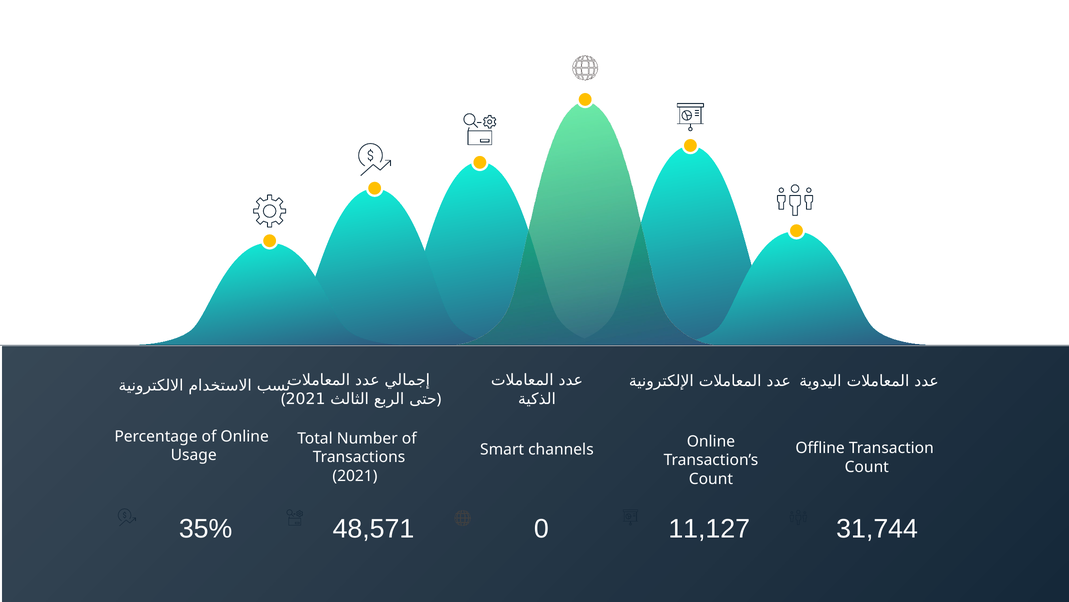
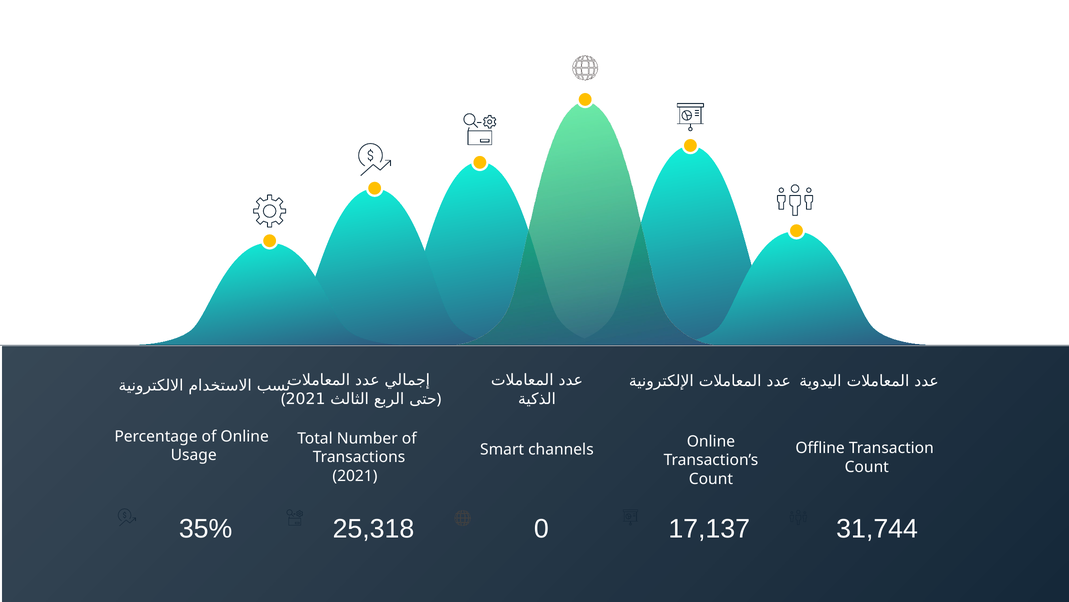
48,571: 48,571 -> 25,318 (373, 528)
11,127: 11,127 -> 17,137 (709, 528)
